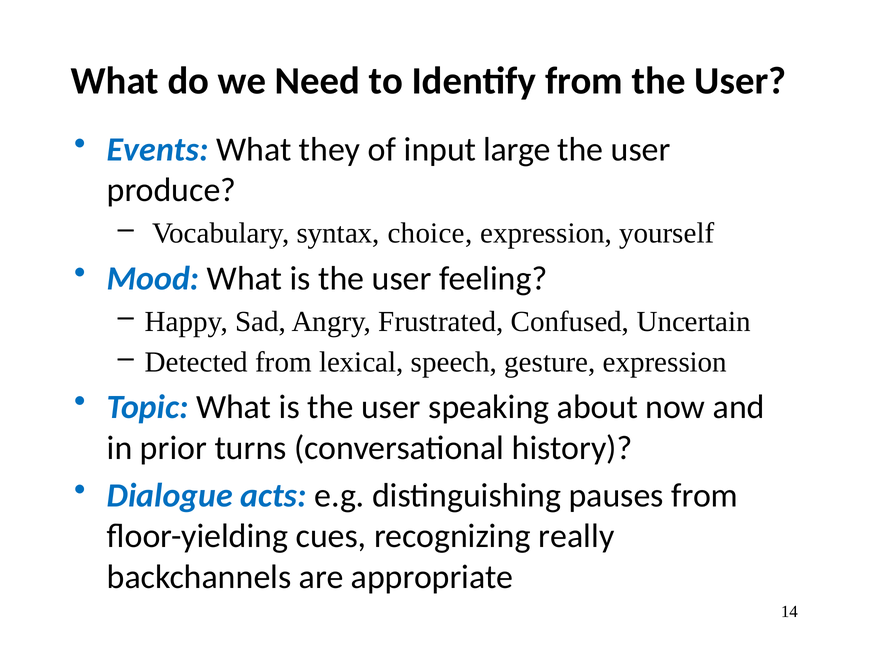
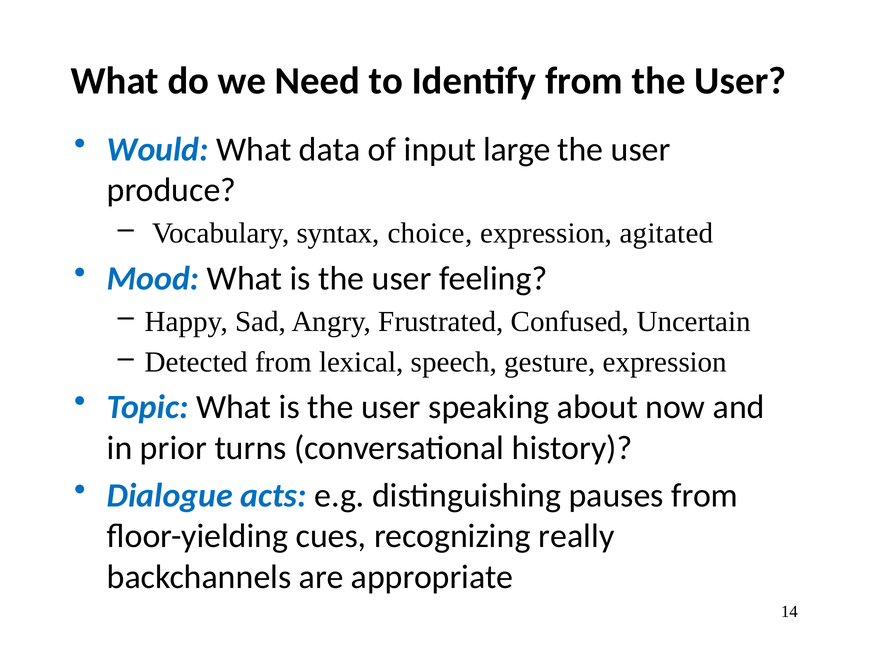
Events: Events -> Would (158, 149)
they: they -> data (330, 149)
yourself: yourself -> agitated (667, 233)
